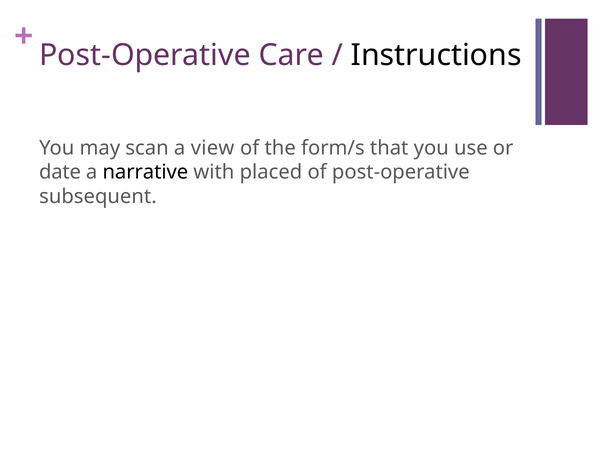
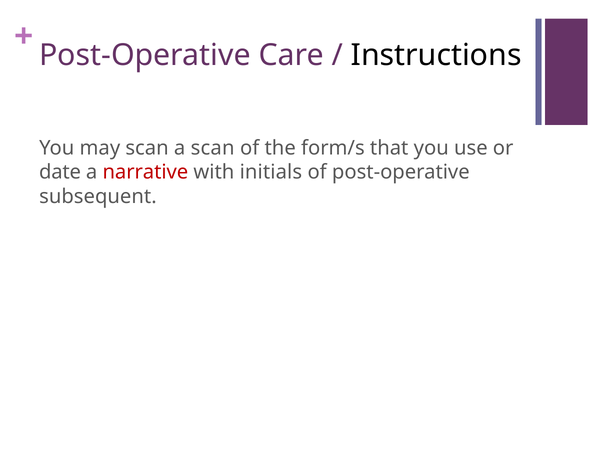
a view: view -> scan (213, 148)
narrative colour: black -> red (145, 172)
placed: placed -> initials (271, 172)
